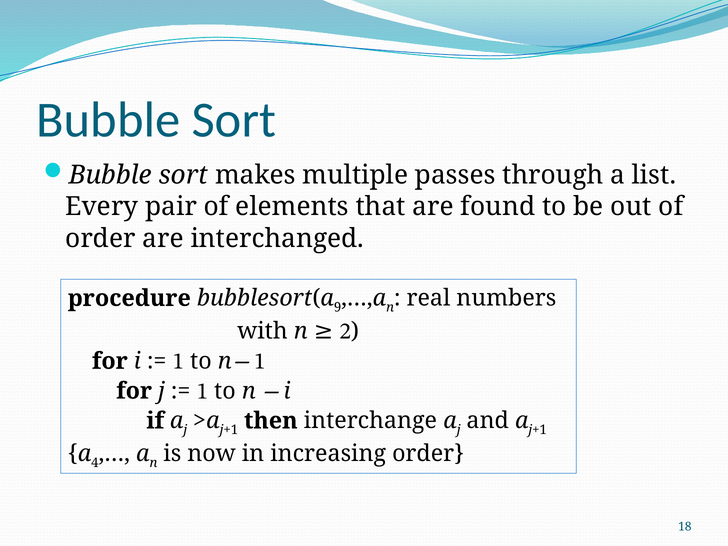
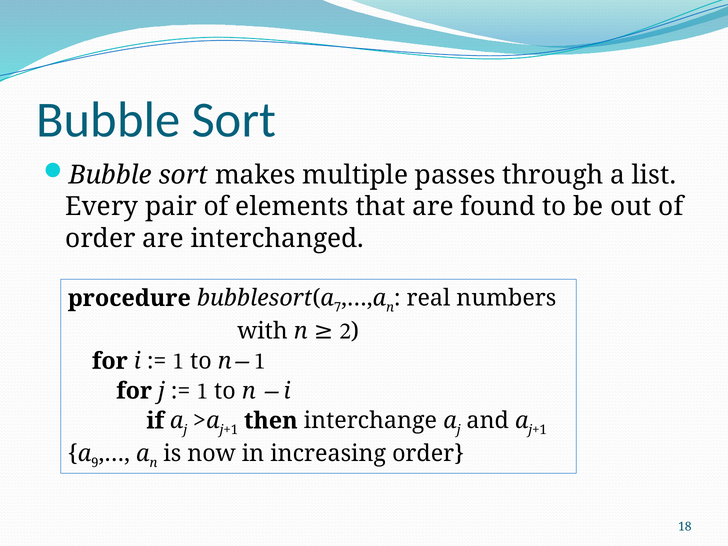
9: 9 -> 7 (338, 307)
4: 4 -> 9 (95, 463)
